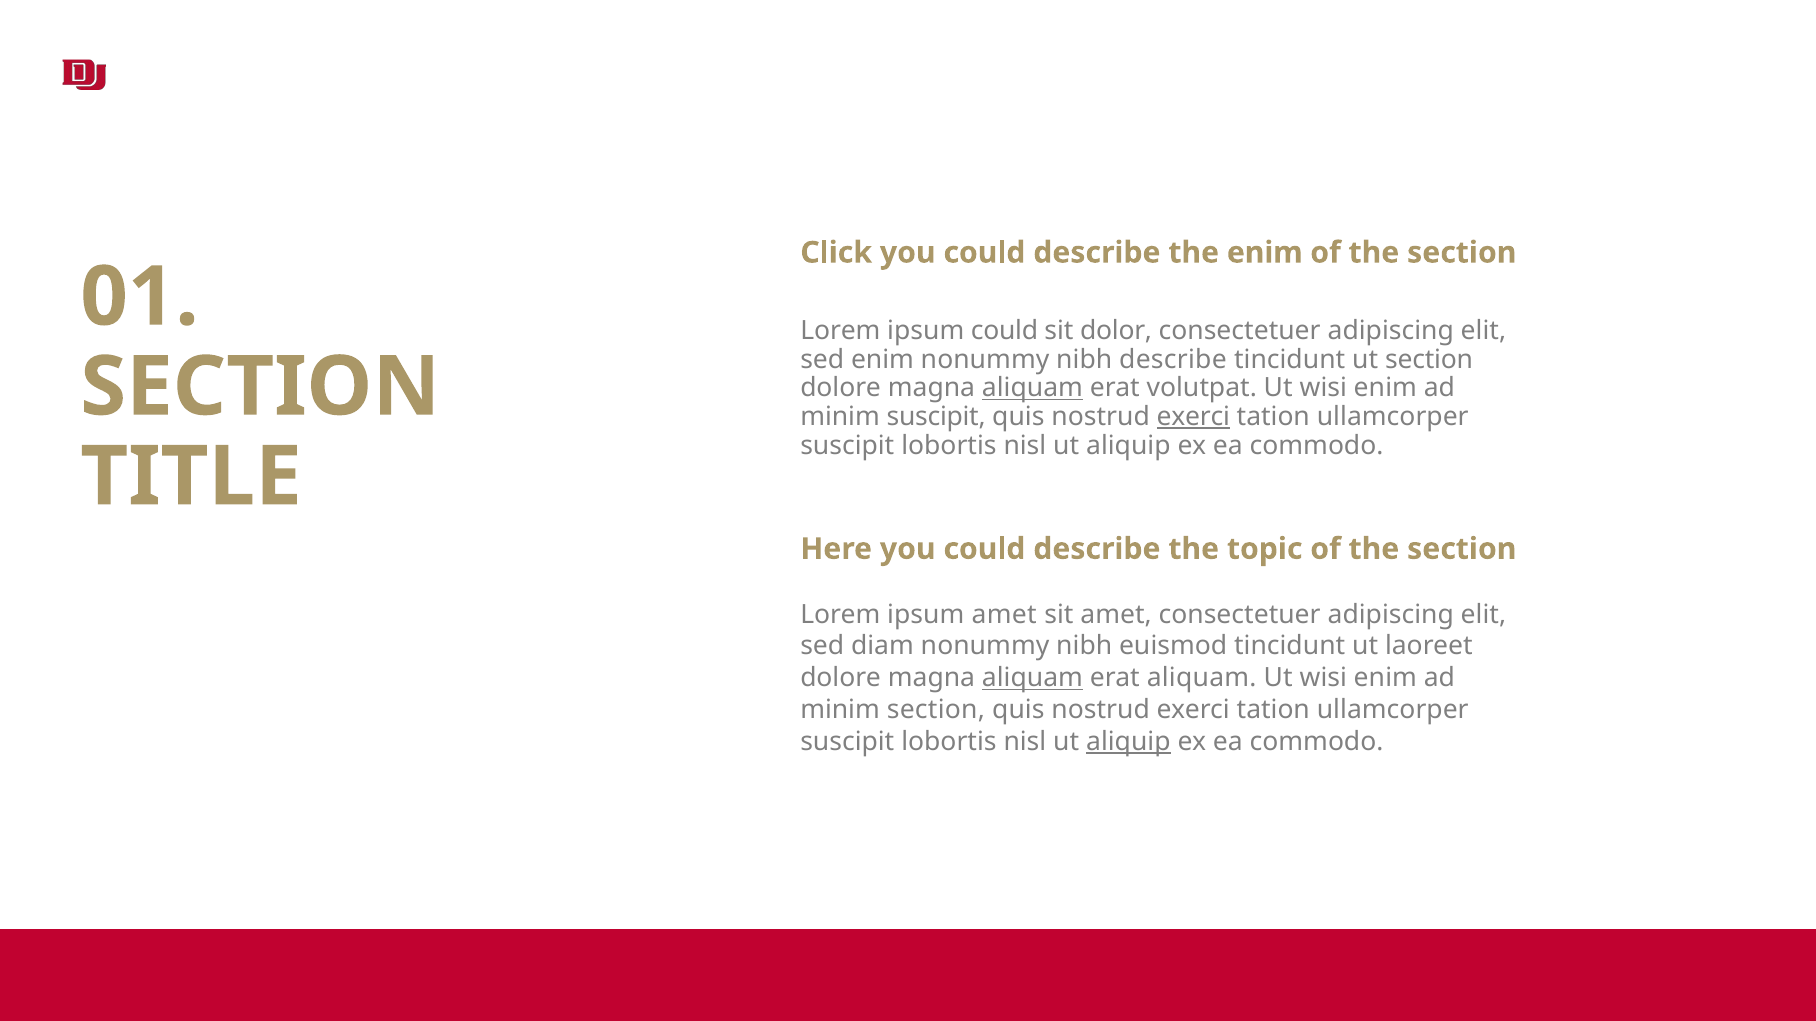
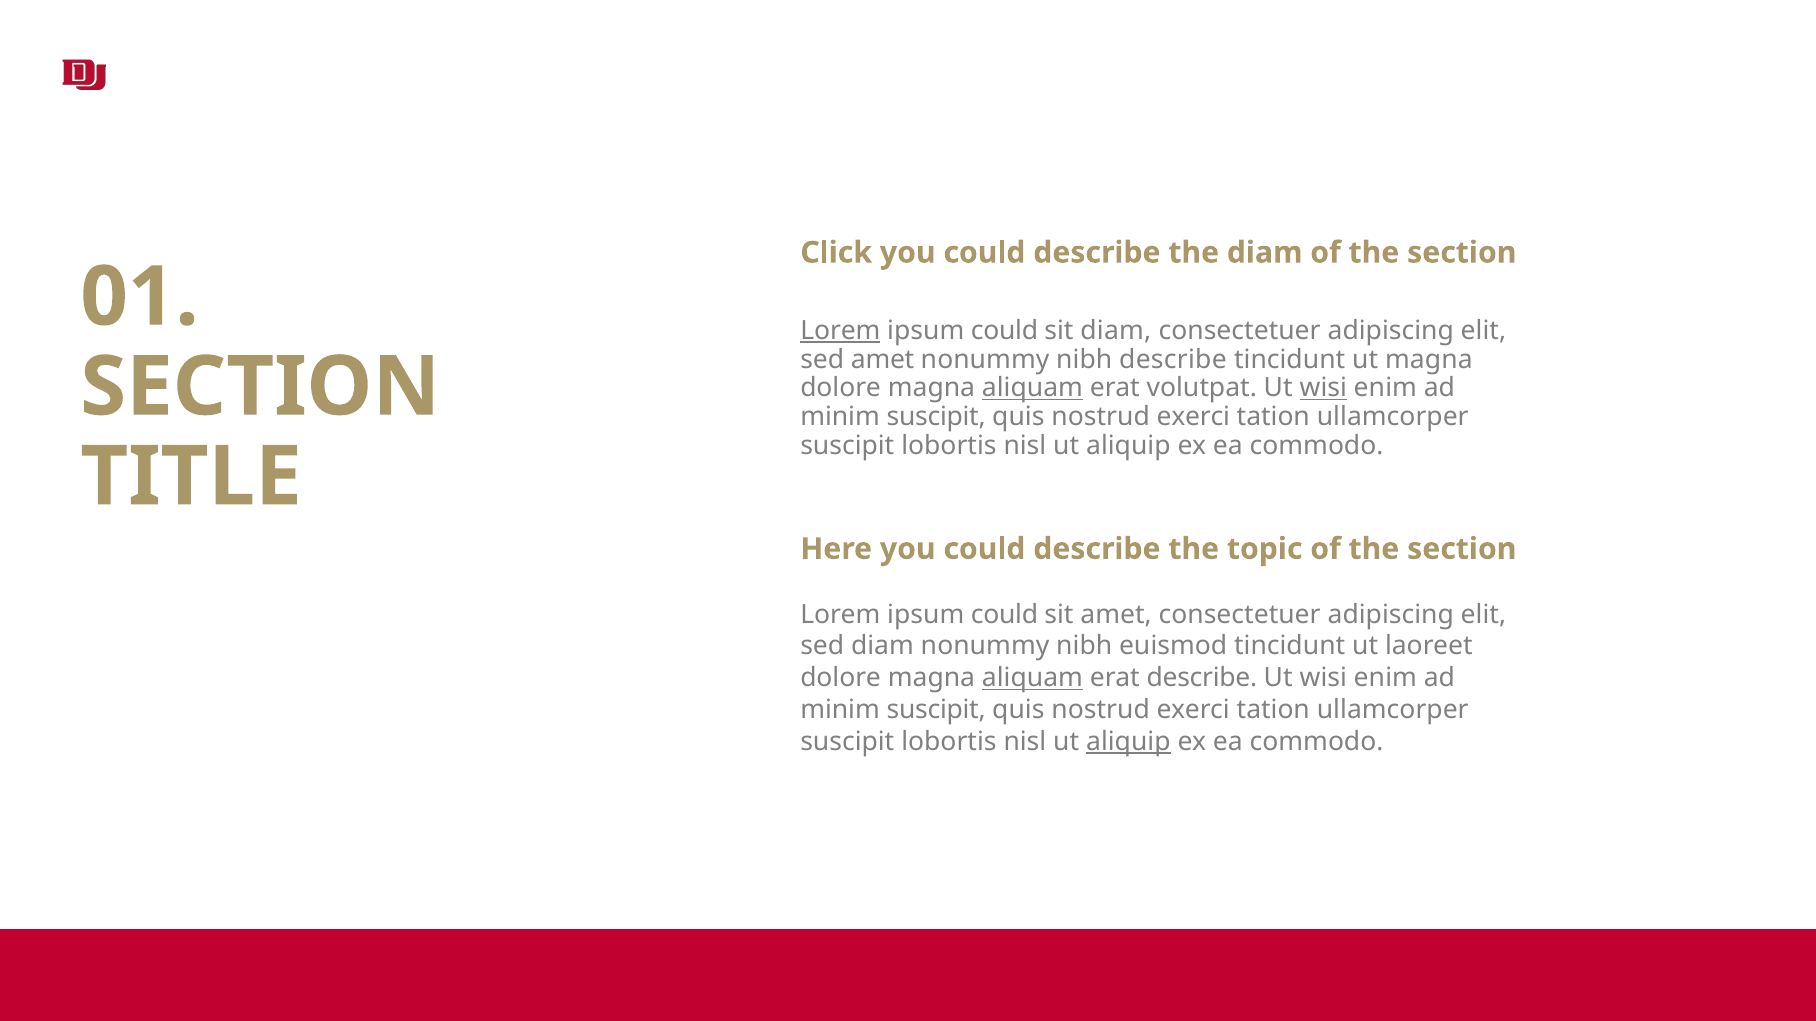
the enim: enim -> diam (1265, 253)
Lorem underline: none -> present (840, 331)
sit dolor: dolor -> diam (1116, 331)
sed enim: enim -> amet (883, 360)
ut section: section -> magna (1429, 360)
wisi underline: none -> present (1323, 388)
exerci underline: present -> none (1193, 417)
amet: amet -> could (1004, 615)
erat aliquam: aliquam -> describe (1202, 678)
section: section -> suscipit (936, 710)
